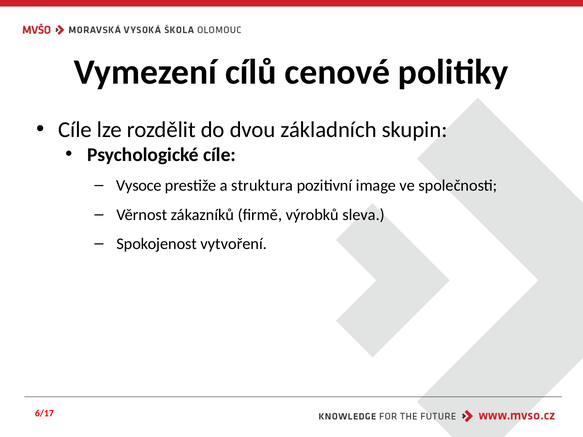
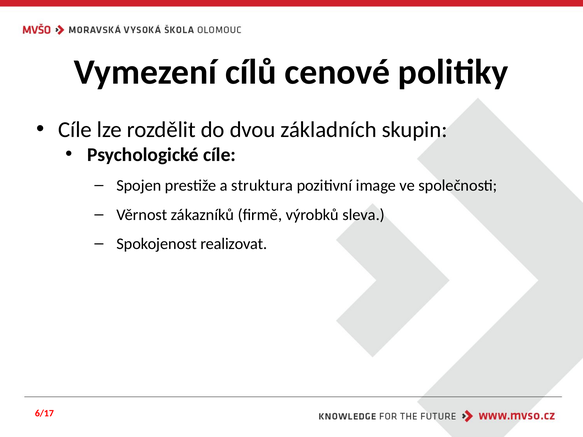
Vysoce: Vysoce -> Spojen (139, 186)
vytvoření: vytvoření -> realizovat (234, 244)
